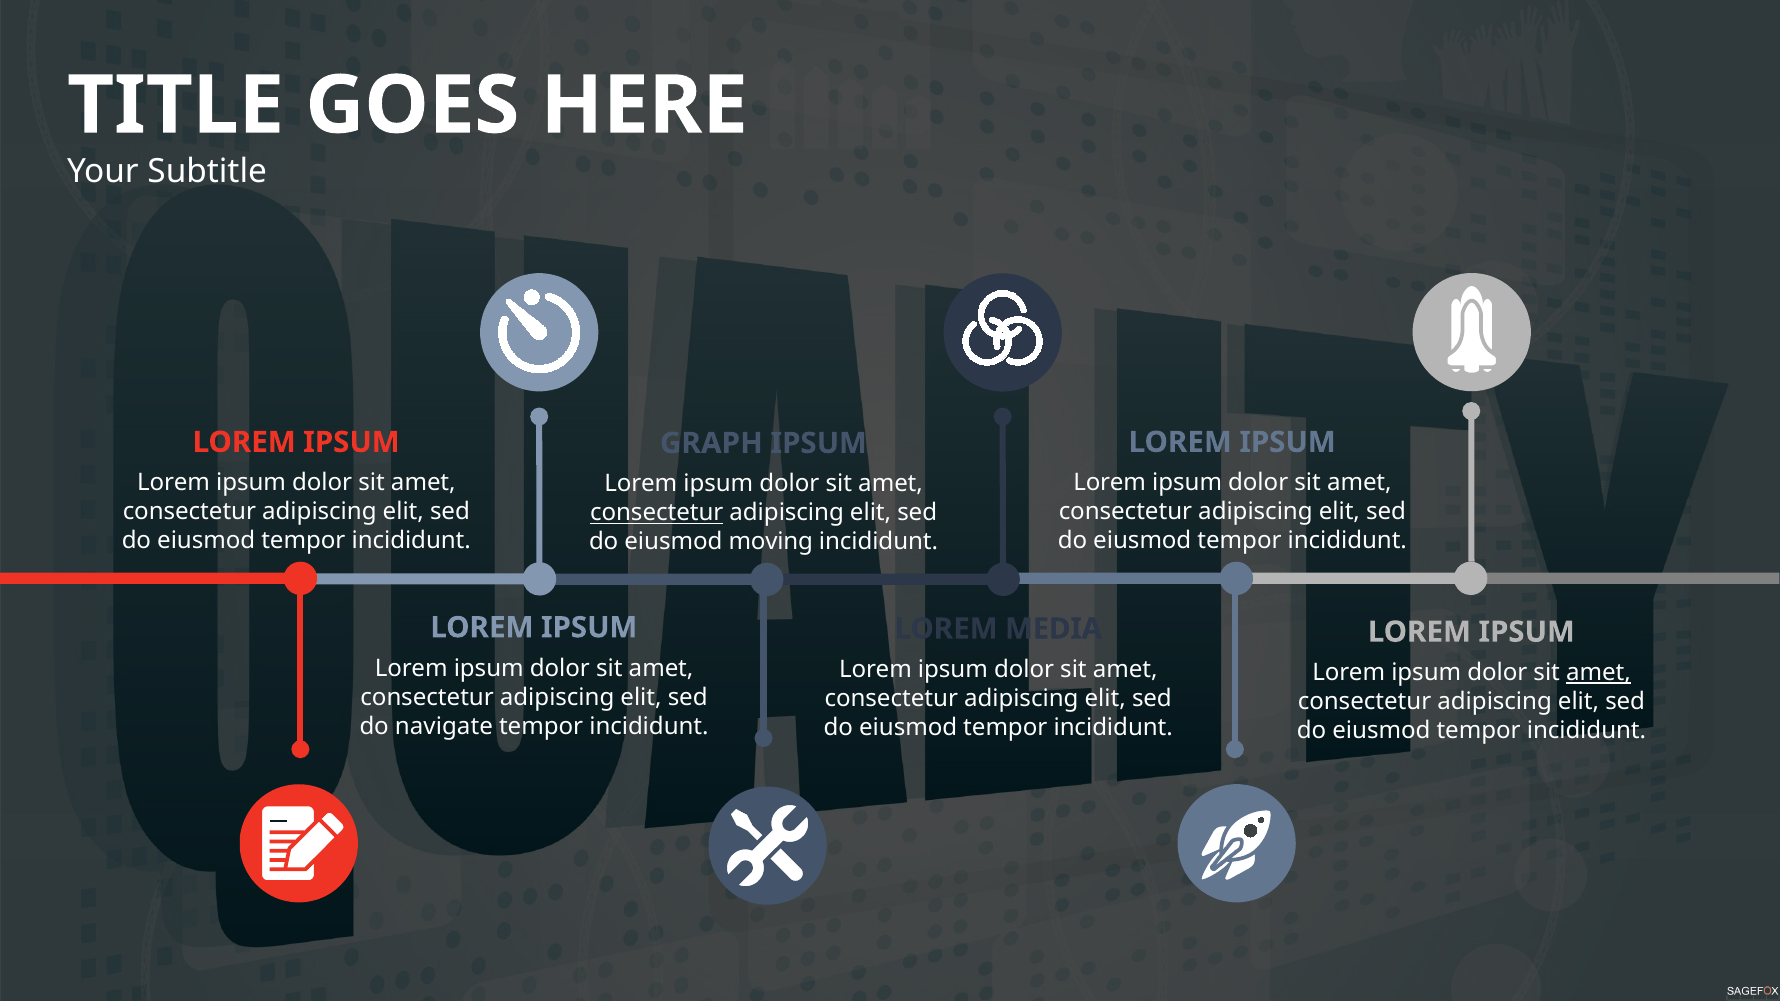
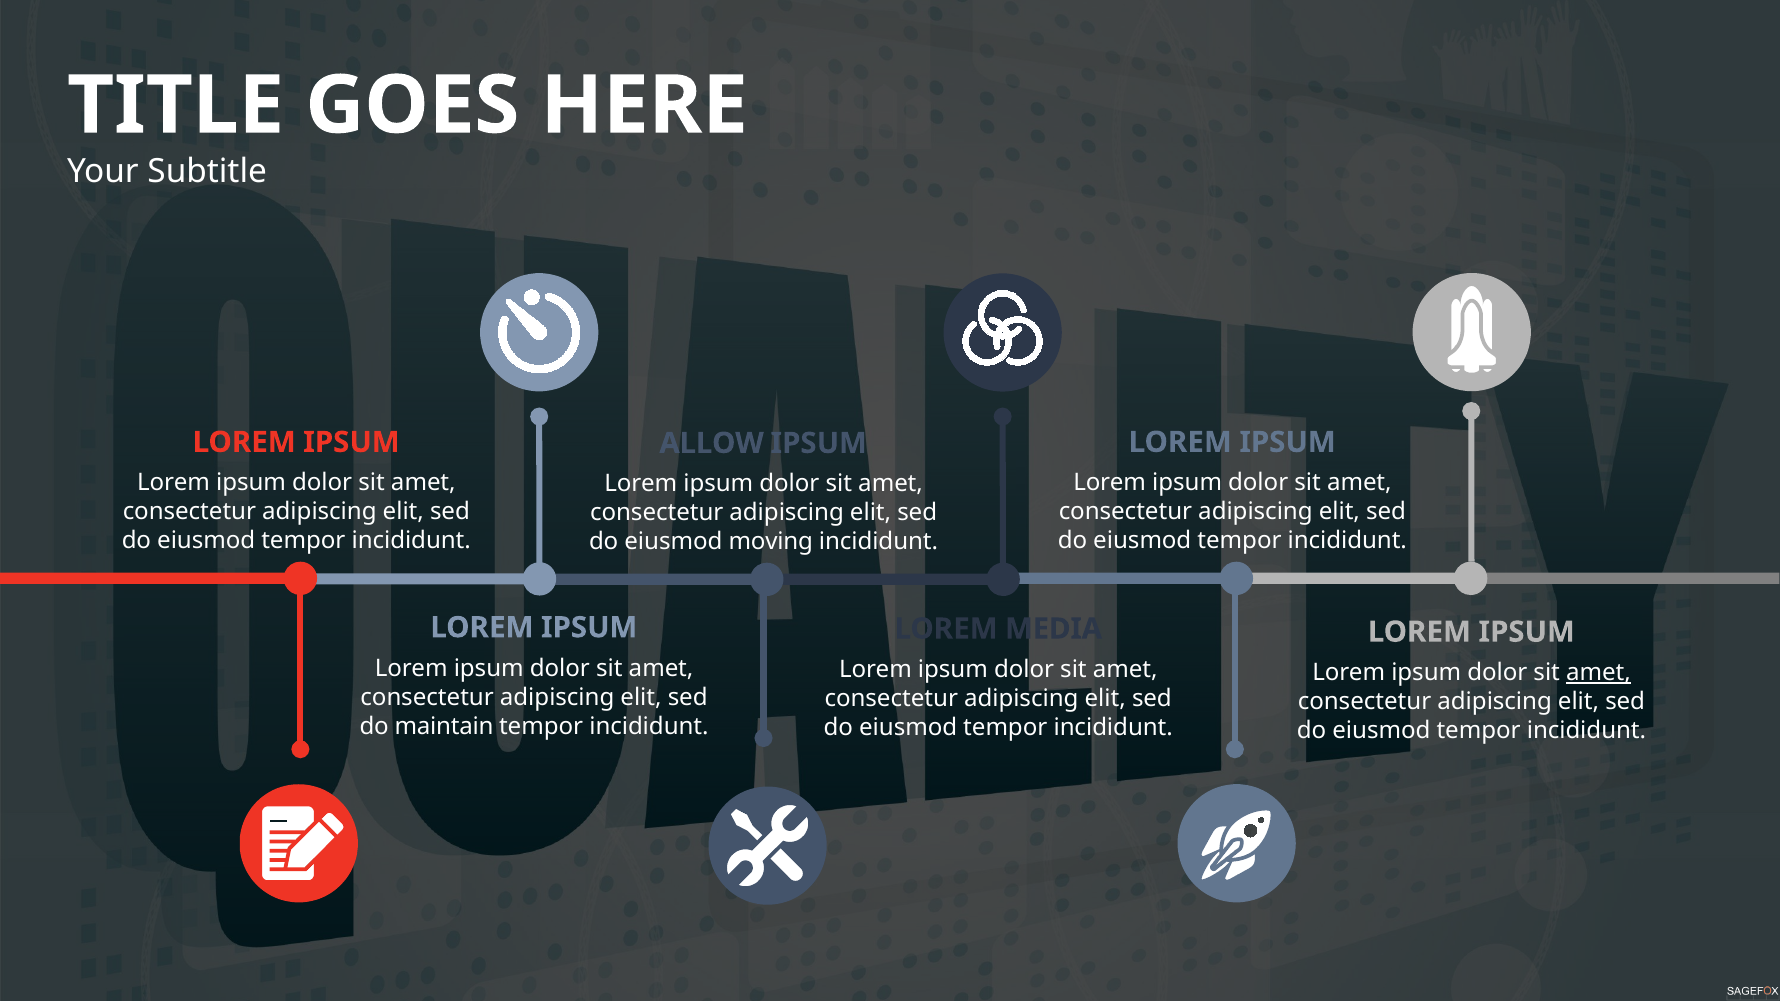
GRAPH: GRAPH -> ALLOW (712, 443)
consectetur underline: present -> none (657, 513)
navigate: navigate -> maintain (444, 726)
